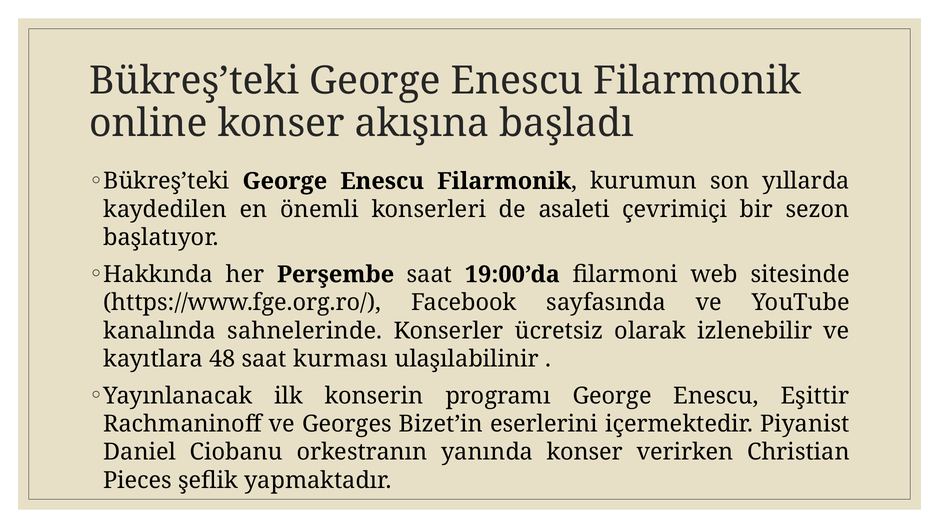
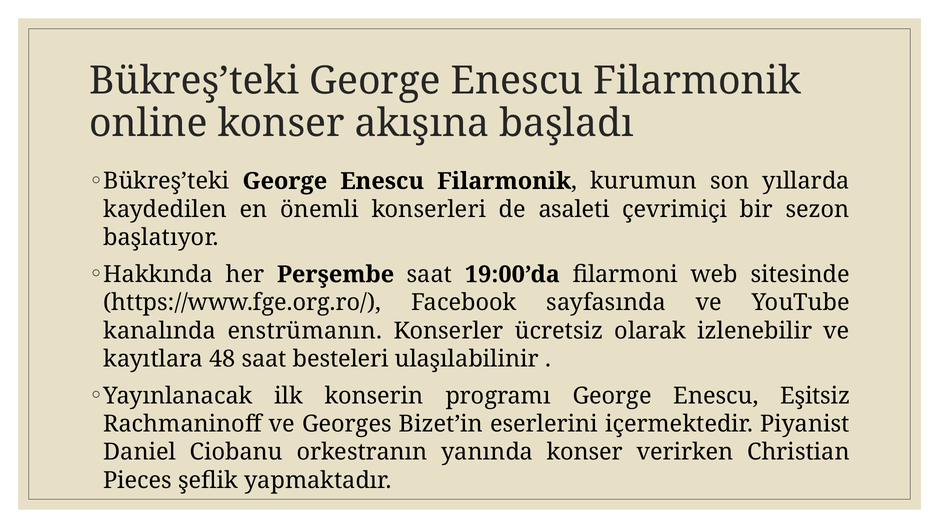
sahnelerinde: sahnelerinde -> enstrümanın (305, 331)
kurması: kurması -> besteleri (341, 359)
Eşittir: Eşittir -> Eşitsiz (815, 396)
